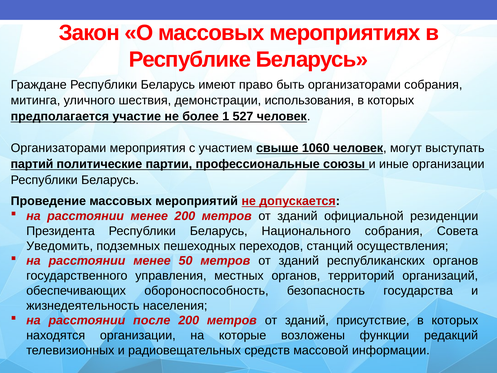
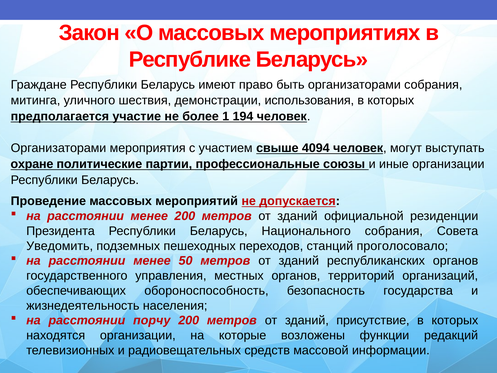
527: 527 -> 194 (243, 116)
1060: 1060 -> 4094 (316, 148)
партий: партий -> охране (32, 164)
осуществления: осуществления -> проголосовало (402, 246)
после: после -> порчу (152, 320)
